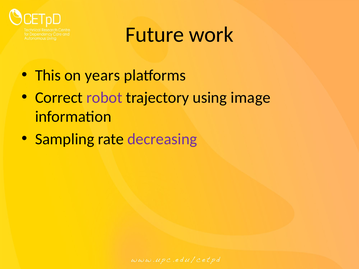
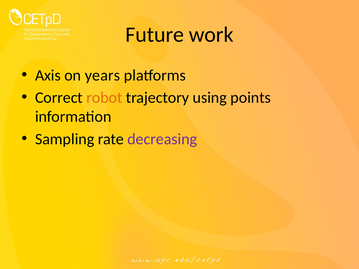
This: This -> Axis (48, 75)
robot colour: purple -> orange (104, 98)
image: image -> points (251, 98)
